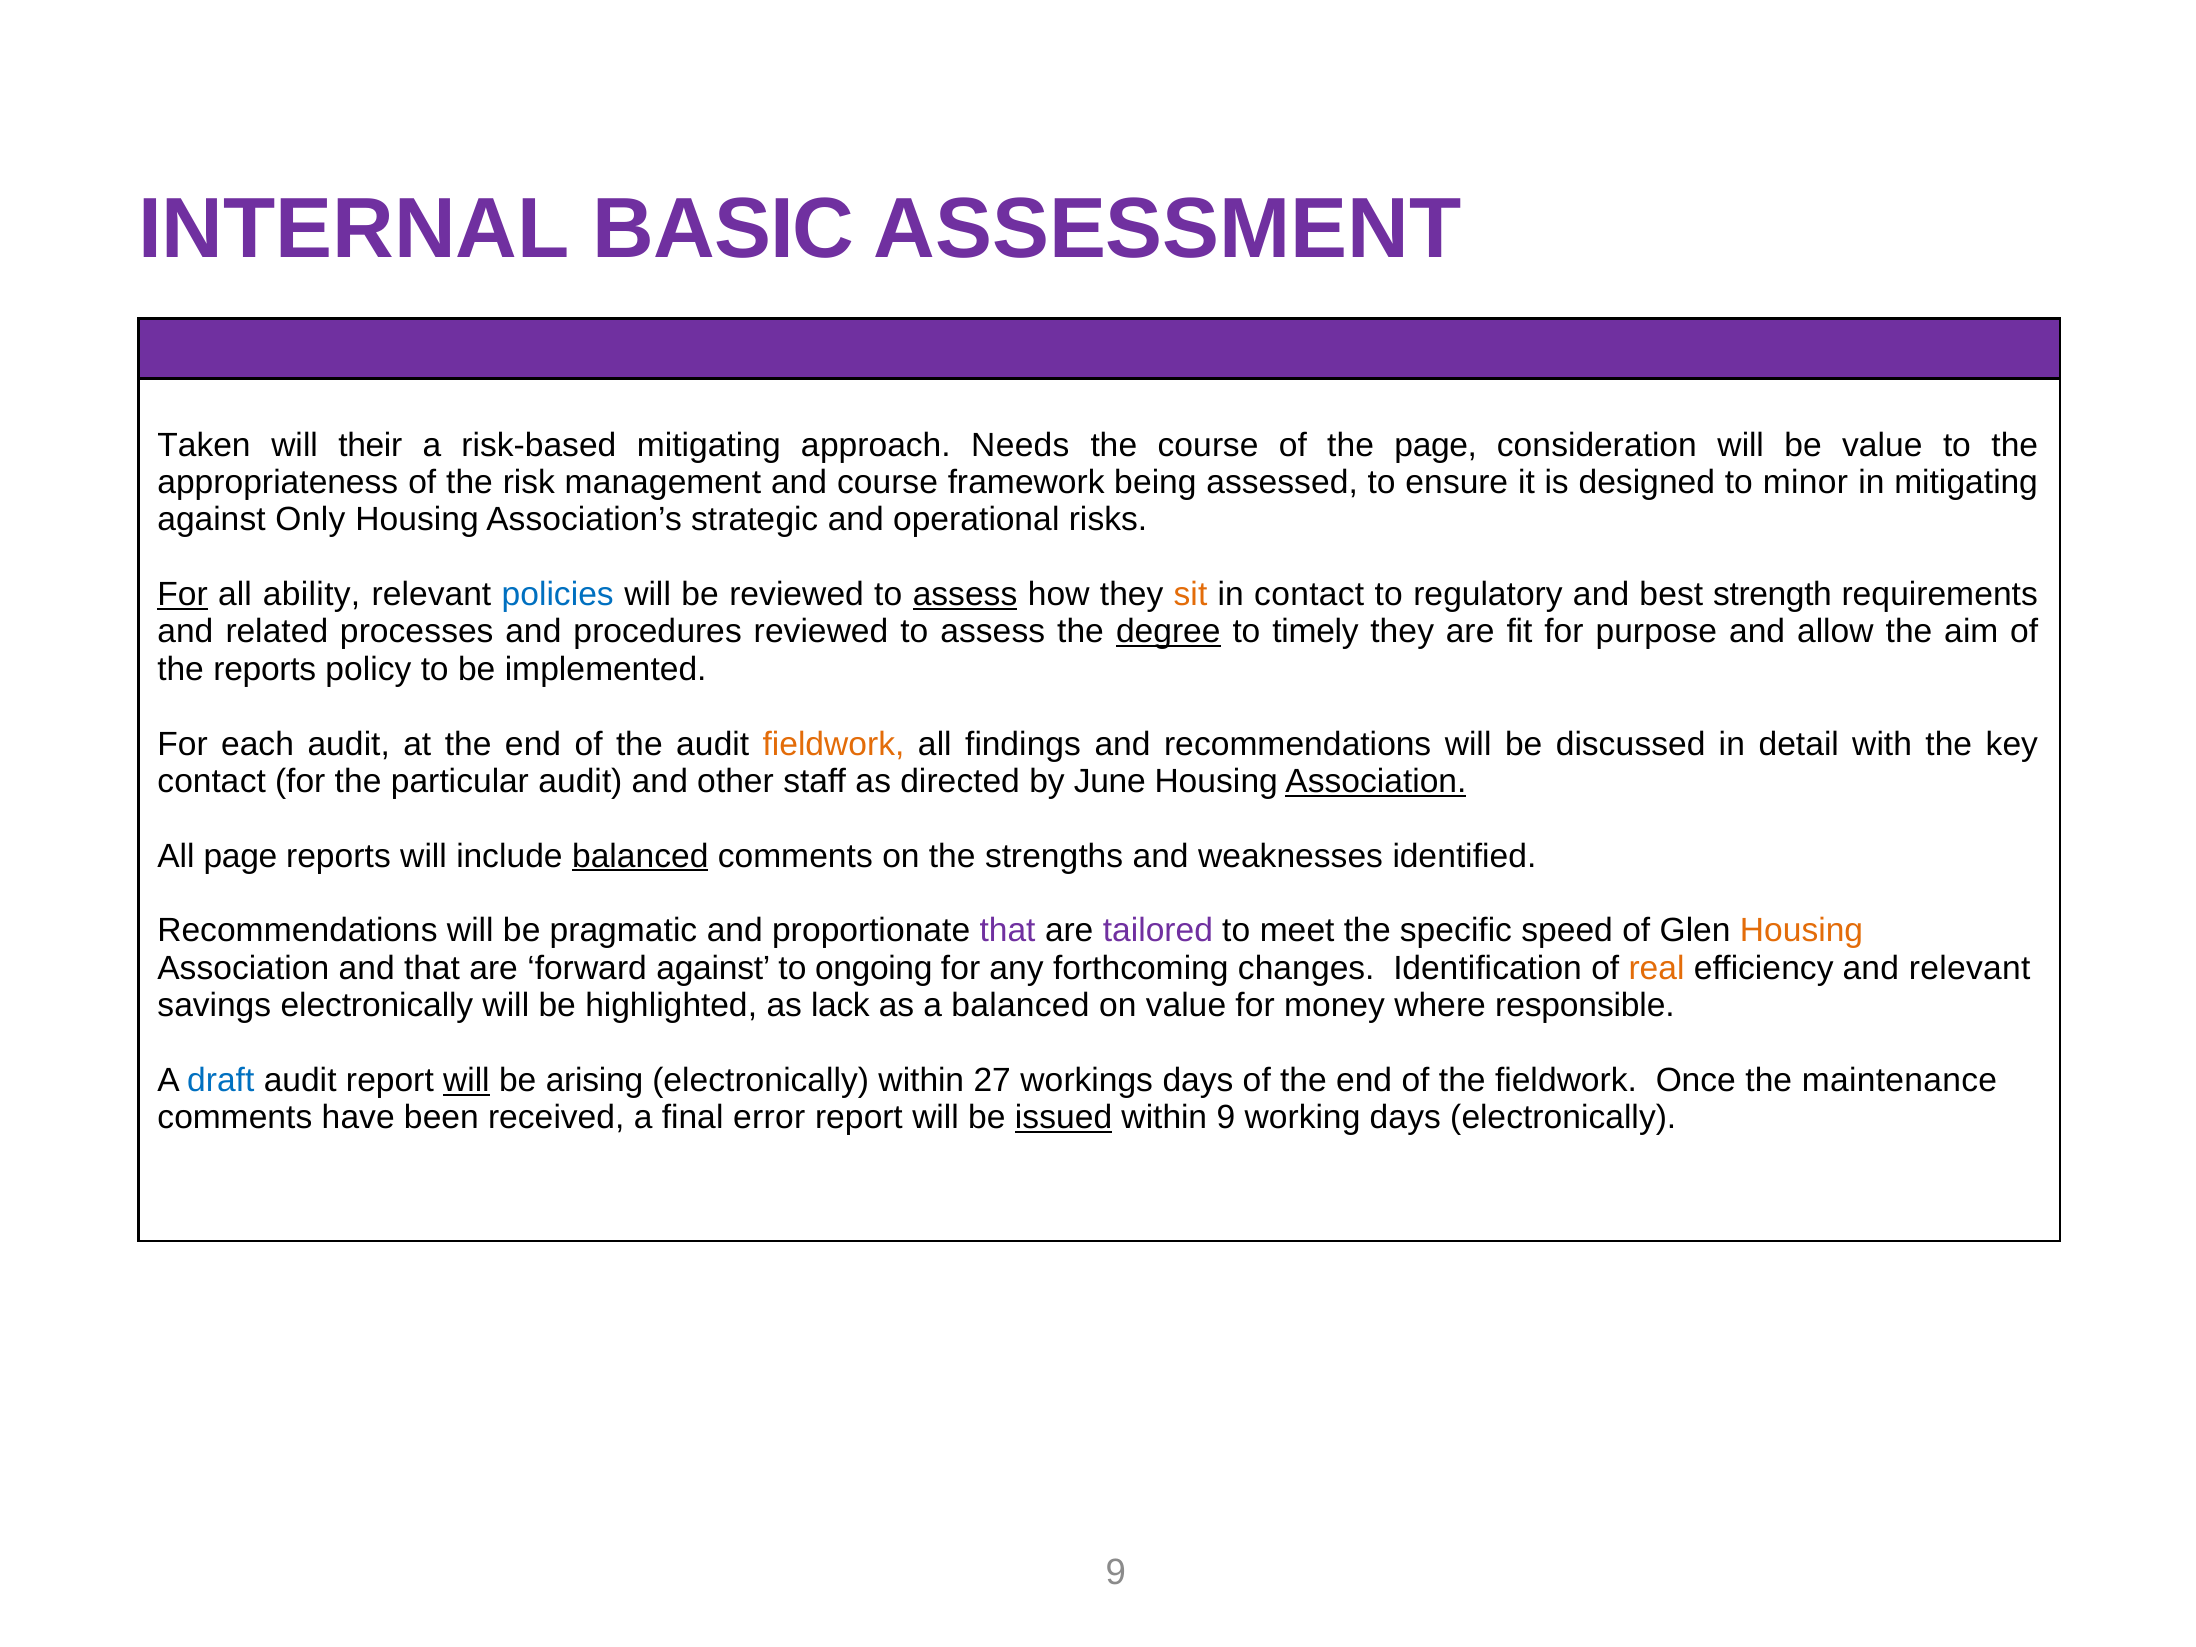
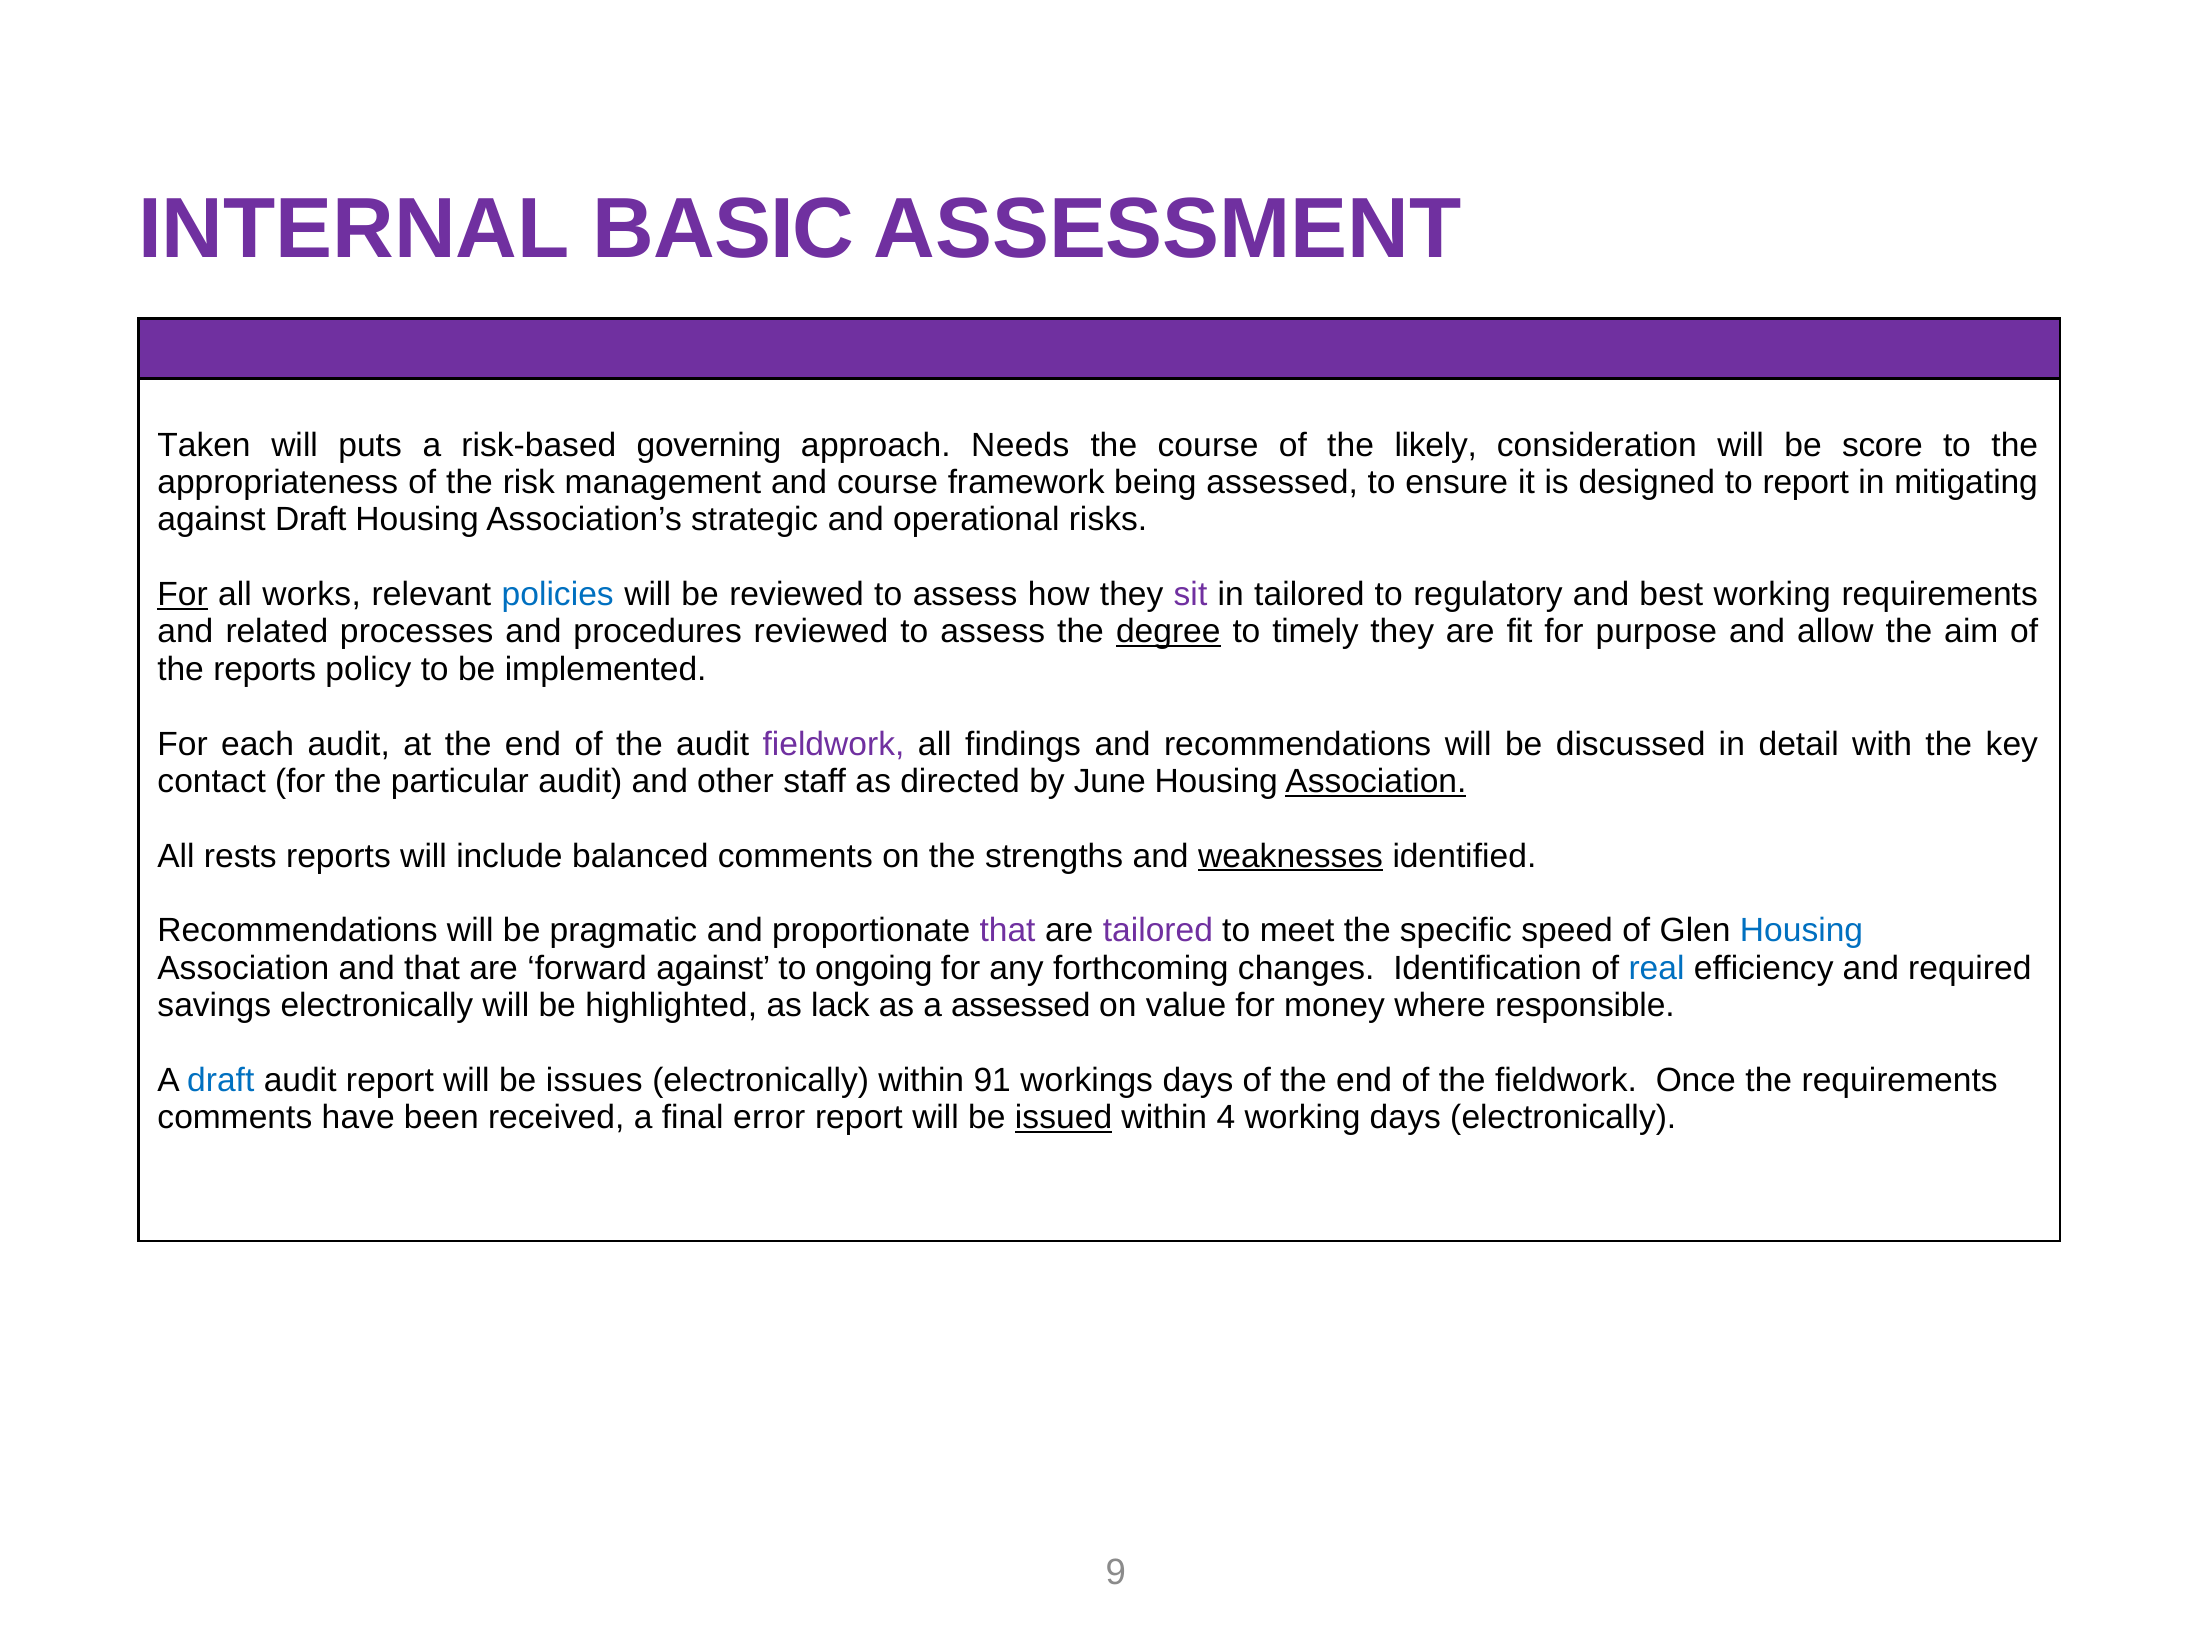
their: their -> puts (370, 445)
risk-based mitigating: mitigating -> governing (709, 445)
the page: page -> likely (1436, 445)
be value: value -> score (1882, 445)
to minor: minor -> report (1806, 483)
against Only: Only -> Draft (311, 520)
ability: ability -> works (312, 595)
assess underline: present -> none (965, 595)
sit colour: orange -> purple (1190, 595)
in contact: contact -> tailored (1309, 595)
best strength: strength -> working (1772, 595)
fieldwork colour: orange -> purple (833, 744)
All page: page -> rests (240, 856)
balanced underline: present -> none (640, 856)
weaknesses underline: none -> present (1291, 856)
Housing colour: orange -> blue (1802, 931)
real colour: orange -> blue (1657, 968)
and relevant: relevant -> required (1970, 968)
a balanced: balanced -> assessed (1021, 1005)
will underline: present -> none (466, 1080)
arising: arising -> issues (594, 1080)
27: 27 -> 91 (992, 1080)
the maintenance: maintenance -> requirements (1900, 1080)
within 9: 9 -> 4 (1226, 1117)
